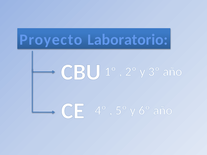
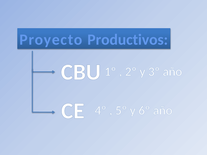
Laboratorio: Laboratorio -> Productivos (128, 40)
